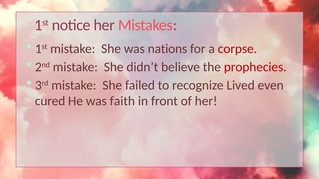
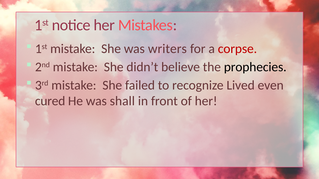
nations: nations -> writers (167, 49)
prophecies colour: red -> black (255, 67)
faith: faith -> shall (122, 101)
